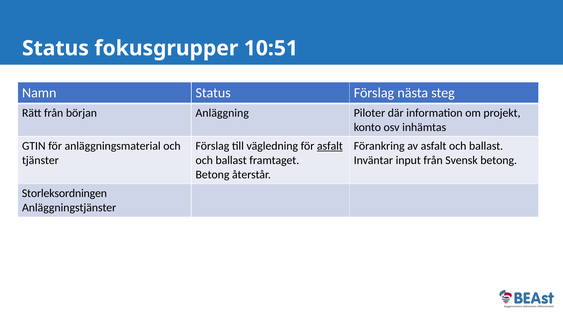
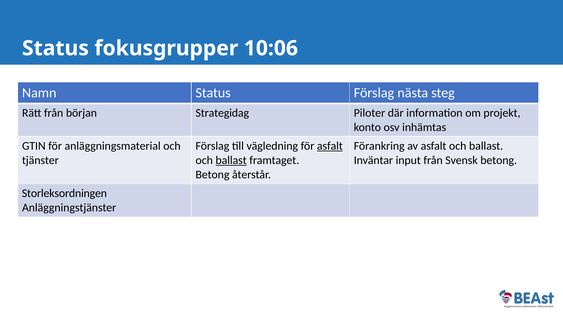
10:51: 10:51 -> 10:06 (271, 48)
Anläggning: Anläggning -> Strategidag (222, 113)
ballast underline: none -> present (231, 160)
